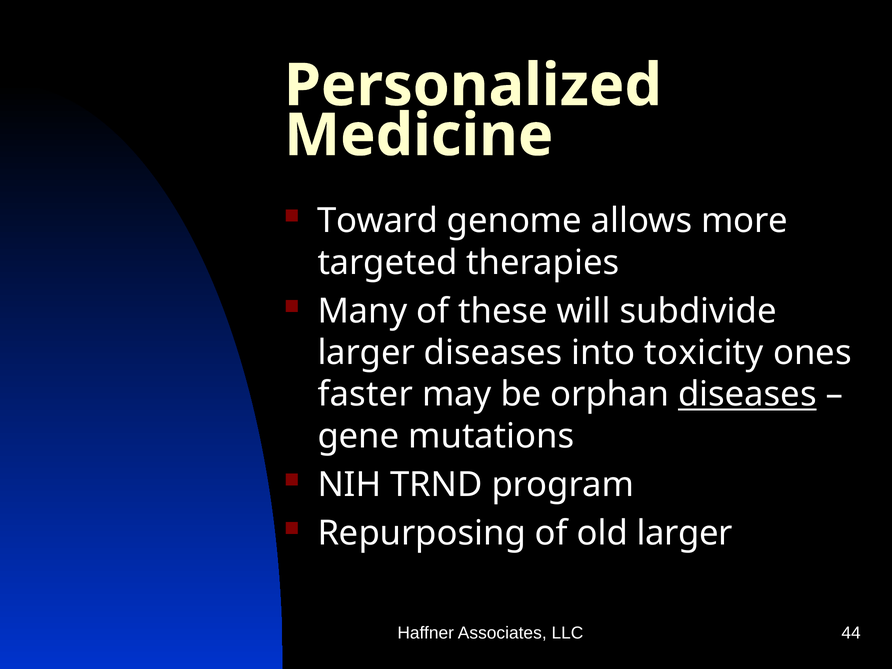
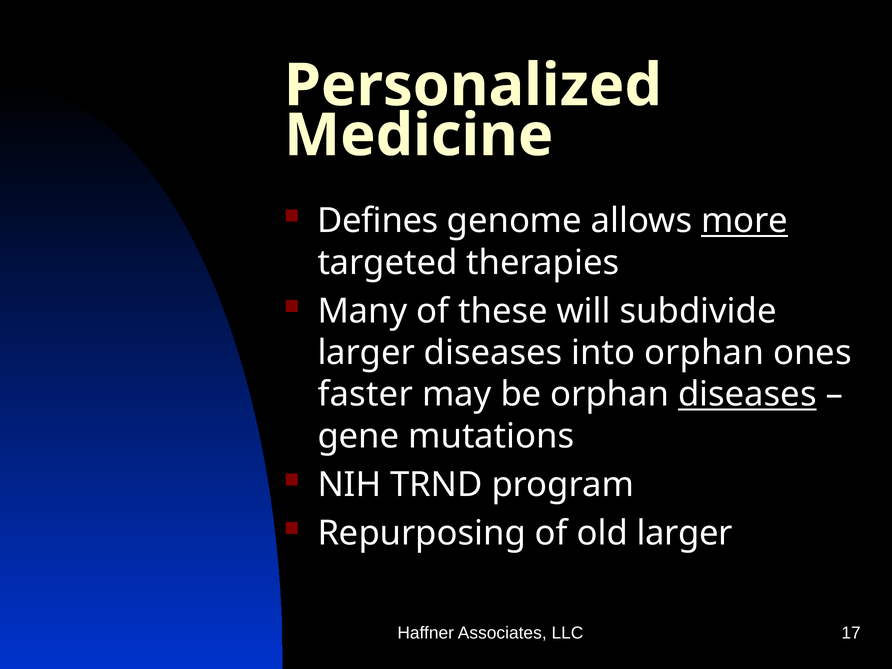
Toward: Toward -> Defines (378, 221)
more underline: none -> present (745, 221)
into toxicity: toxicity -> orphan (704, 353)
44: 44 -> 17 (851, 633)
